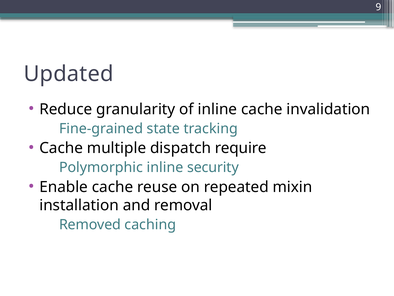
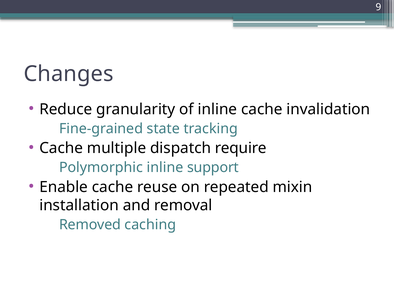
Updated: Updated -> Changes (69, 74)
security: security -> support (213, 167)
